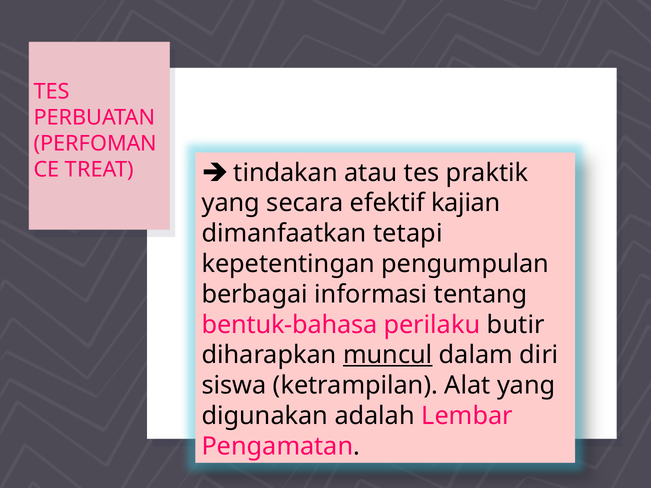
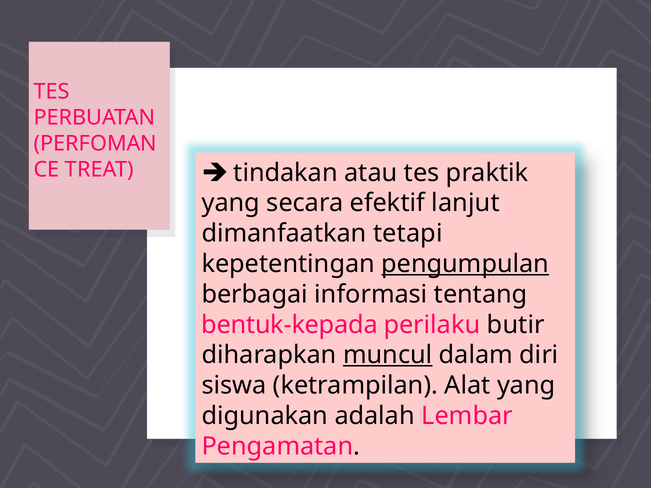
kajian: kajian -> lanjut (466, 203)
pengumpulan underline: none -> present (465, 264)
bentuk-bahasa: bentuk-bahasa -> bentuk-kepada (290, 325)
